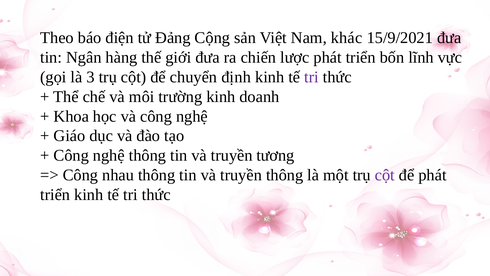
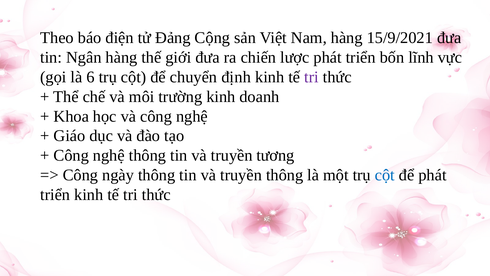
Nam khác: khác -> hàng (347, 38)
3: 3 -> 6 (91, 77)
nhau: nhau -> ngày (118, 175)
cột colour: purple -> blue (385, 175)
